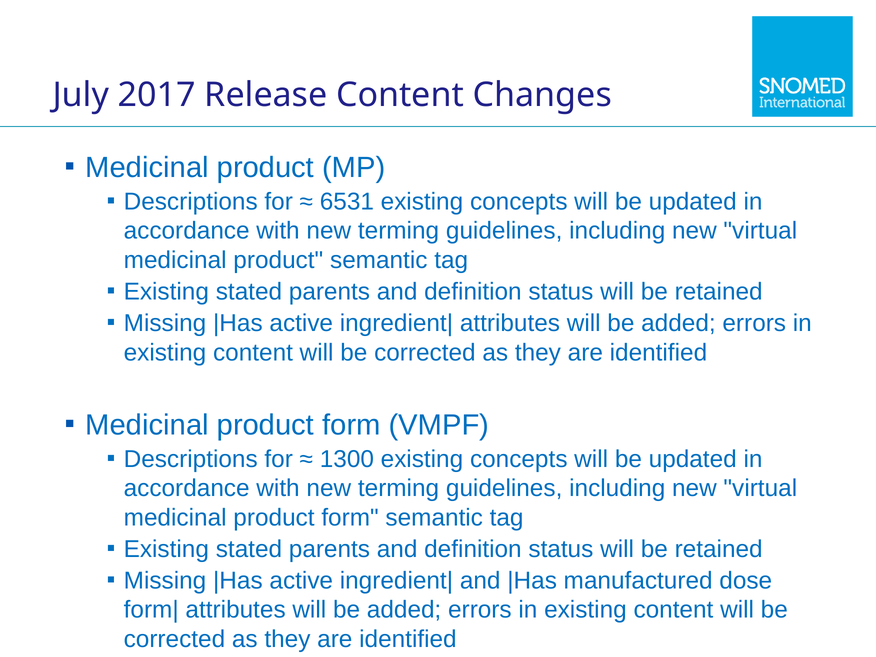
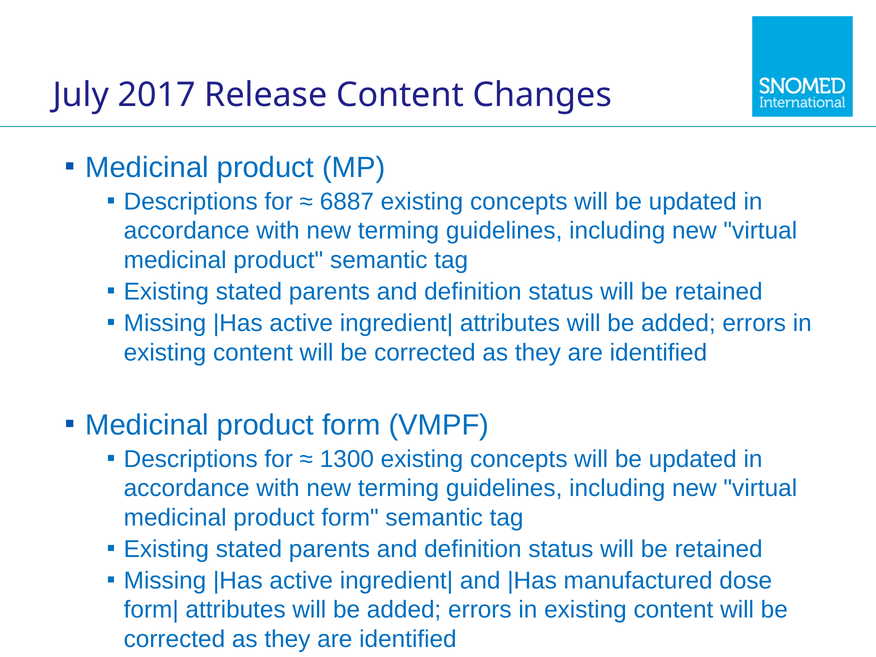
6531: 6531 -> 6887 (347, 202)
